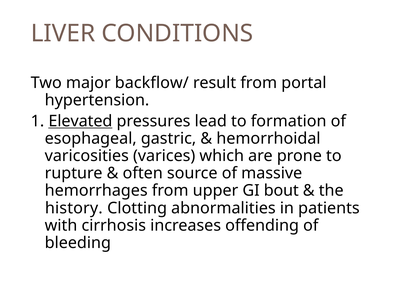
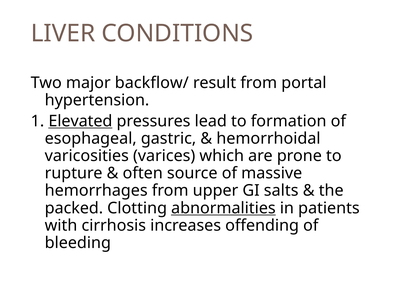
bout: bout -> salts (281, 191)
history: history -> packed (74, 208)
abnormalities underline: none -> present (223, 208)
